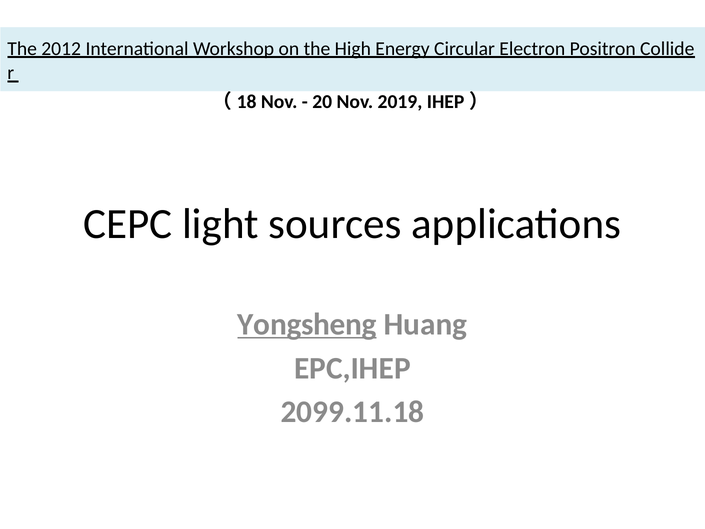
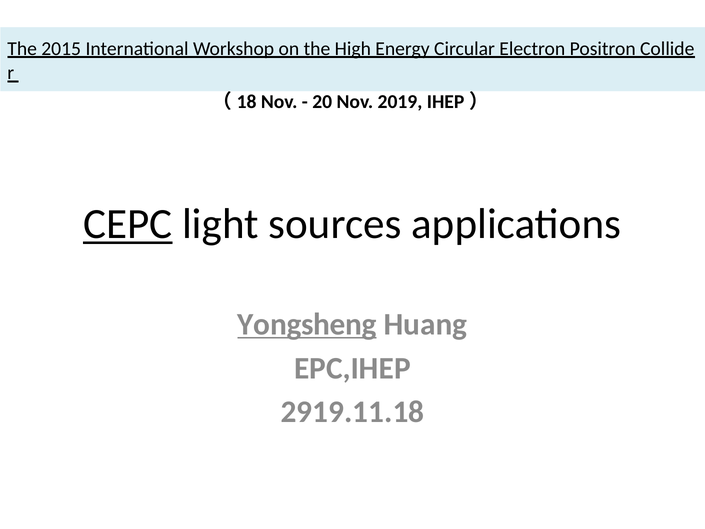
2012: 2012 -> 2015 (61, 49)
CEPC underline: none -> present (128, 224)
2099.11.18: 2099.11.18 -> 2919.11.18 (352, 412)
